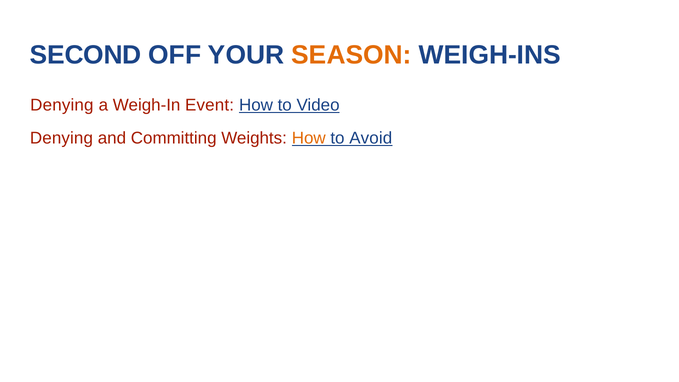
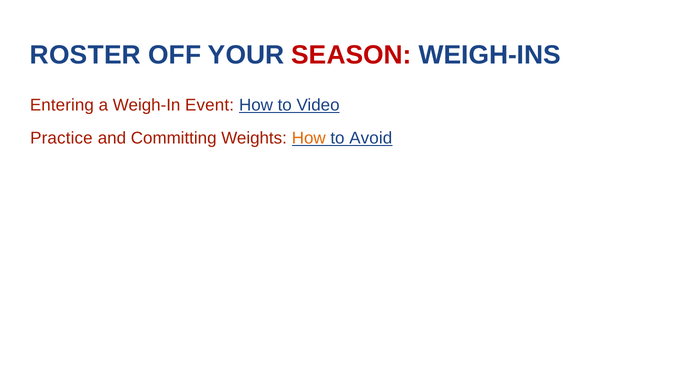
SECOND: SECOND -> ROSTER (85, 55)
SEASON colour: orange -> red (351, 55)
Denying: Denying -> Entering (62, 105)
Denying: Denying -> Practice (61, 138)
